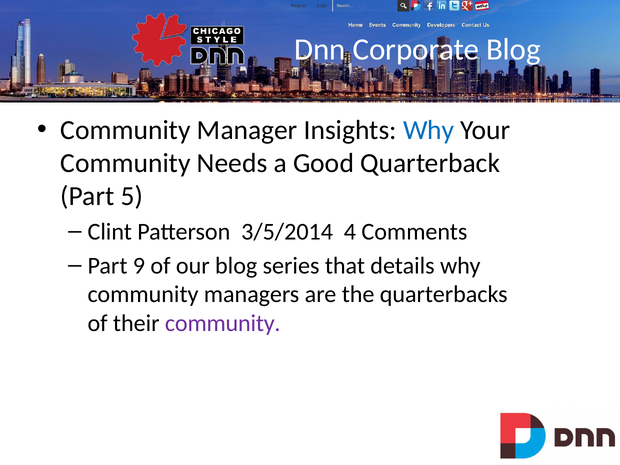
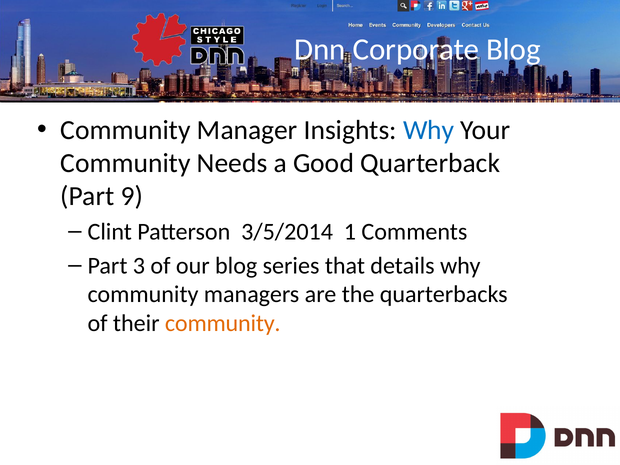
5: 5 -> 9 (132, 196)
4: 4 -> 1 (350, 232)
9: 9 -> 3 (139, 266)
community colour: purple -> orange (223, 323)
